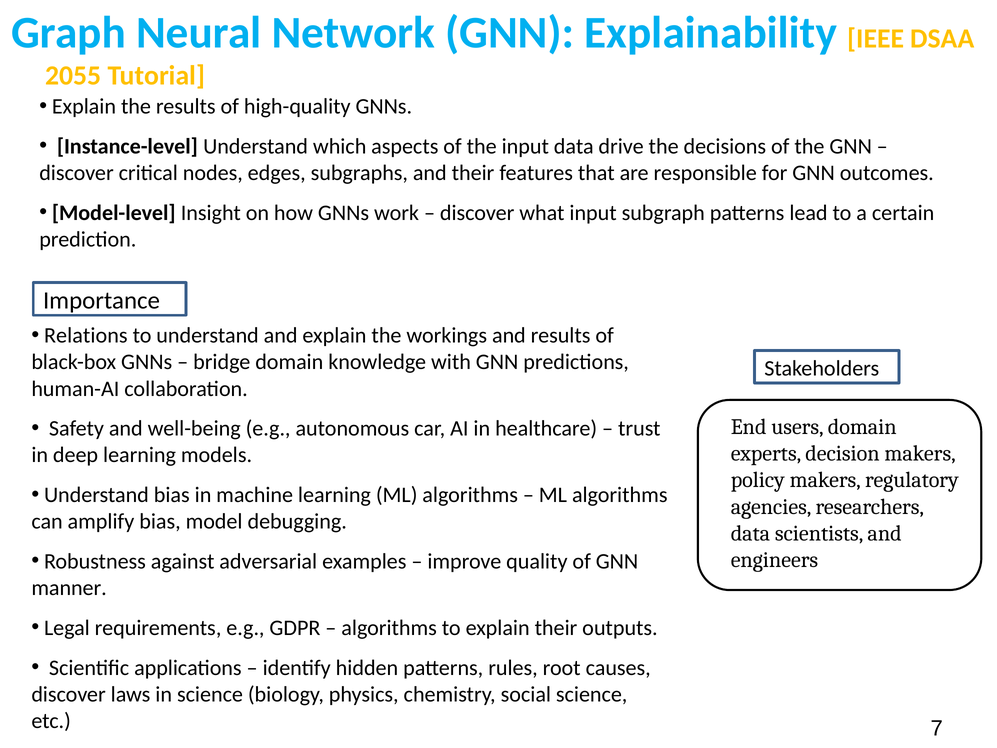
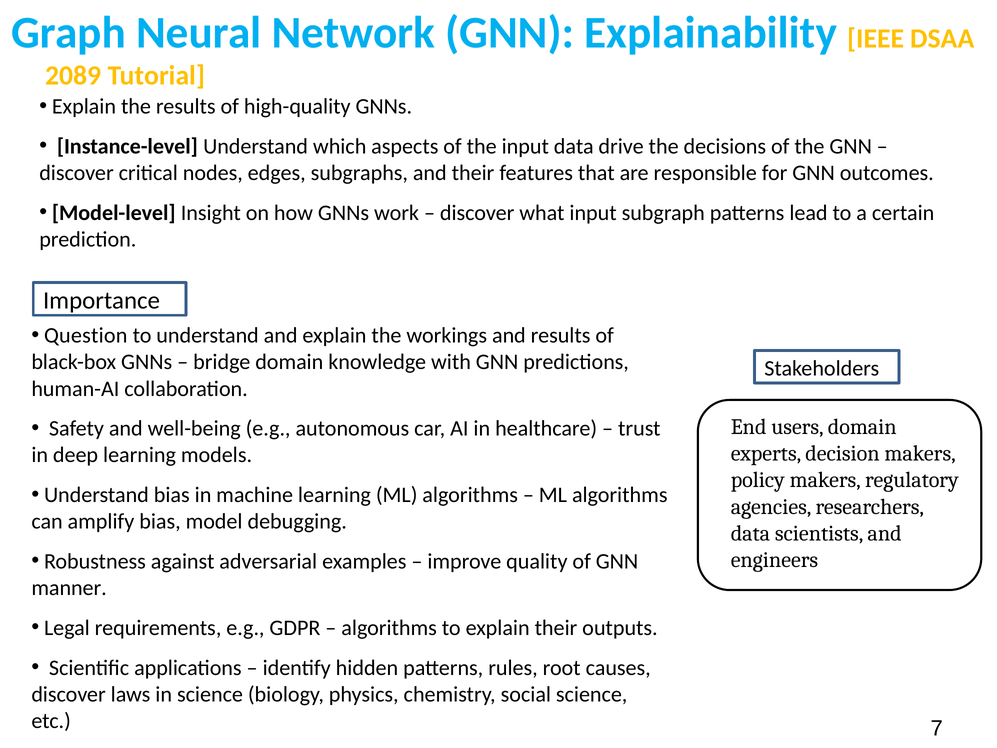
2055: 2055 -> 2089 (73, 76)
Relations: Relations -> Question (86, 335)
